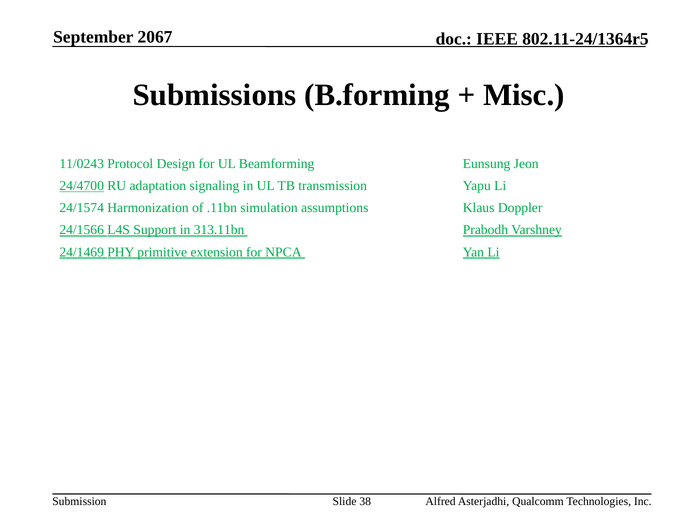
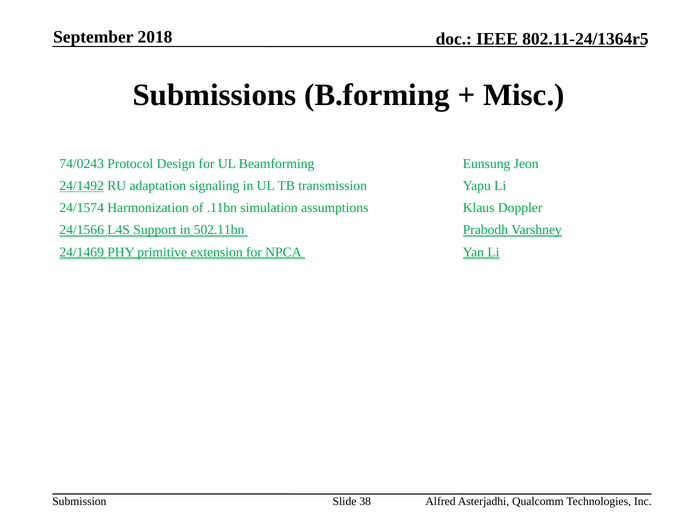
2067: 2067 -> 2018 (155, 37)
11/0243: 11/0243 -> 74/0243 (82, 164)
24/4700: 24/4700 -> 24/1492 (82, 186)
313.11bn: 313.11bn -> 502.11bn (219, 230)
